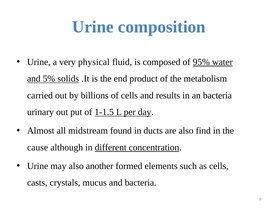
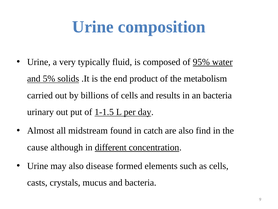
physical: physical -> typically (94, 62)
ducts: ducts -> catch (153, 130)
another: another -> disease (100, 166)
